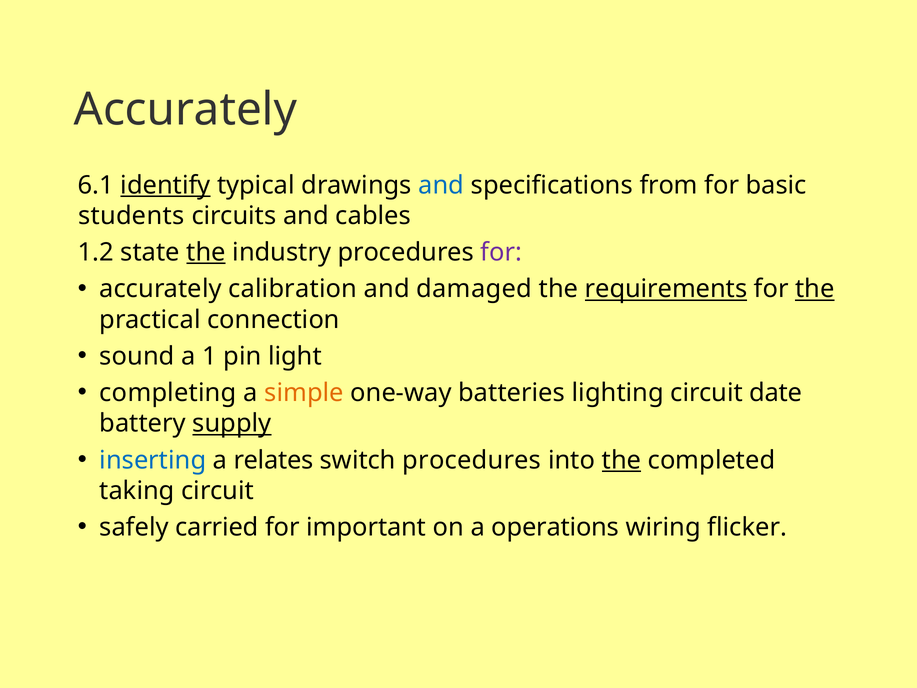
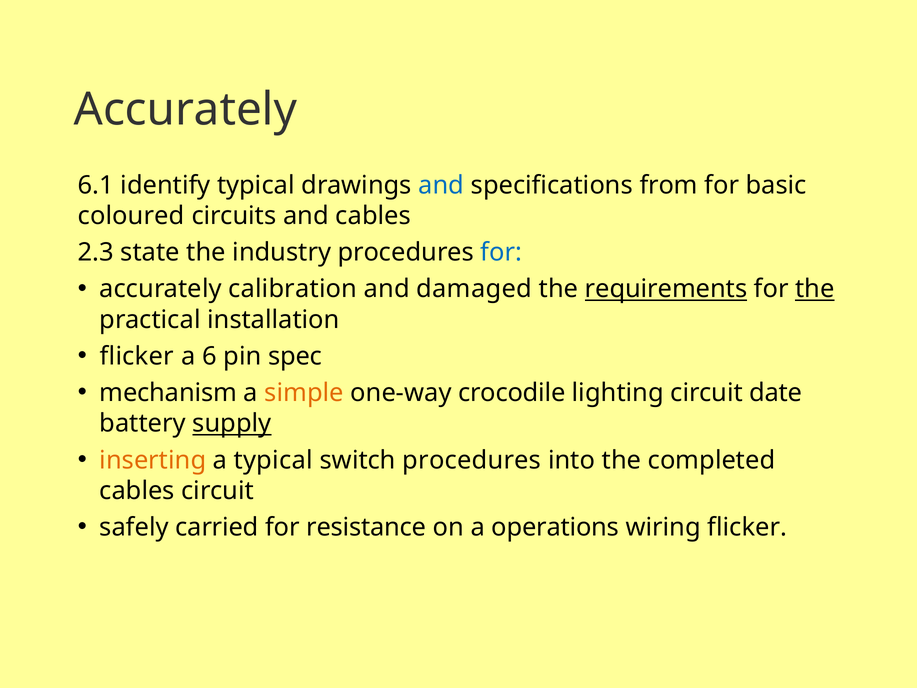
identify underline: present -> none (165, 185)
students: students -> coloured (131, 216)
1.2: 1.2 -> 2.3 (96, 252)
the underline: present -> none (206, 252)
for colour: purple -> blue (501, 252)
connection: connection -> installation (273, 320)
sound: sound -> flicker (137, 356)
1: 1 -> 6 (209, 356)
light: light -> spec (295, 356)
completing: completing -> mechanism (168, 393)
batteries: batteries -> crocodile (512, 393)
inserting colour: blue -> orange (153, 460)
a relates: relates -> typical (273, 460)
the underline: present -> none (621, 460)
taking: taking -> cables (137, 491)
important: important -> resistance (366, 527)
